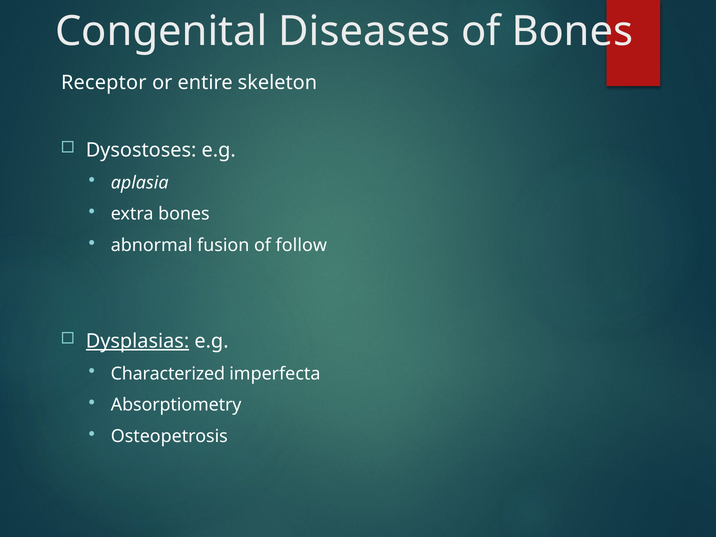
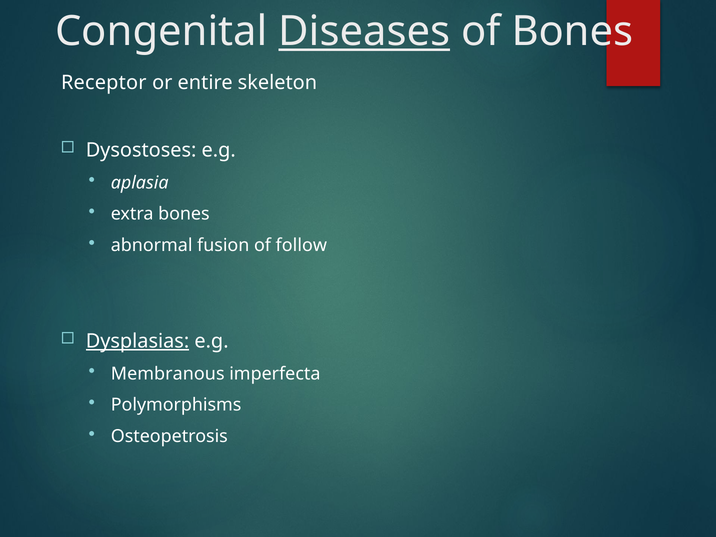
Diseases underline: none -> present (364, 32)
Characterized: Characterized -> Membranous (168, 374)
Absorptiometry: Absorptiometry -> Polymorphisms (176, 405)
